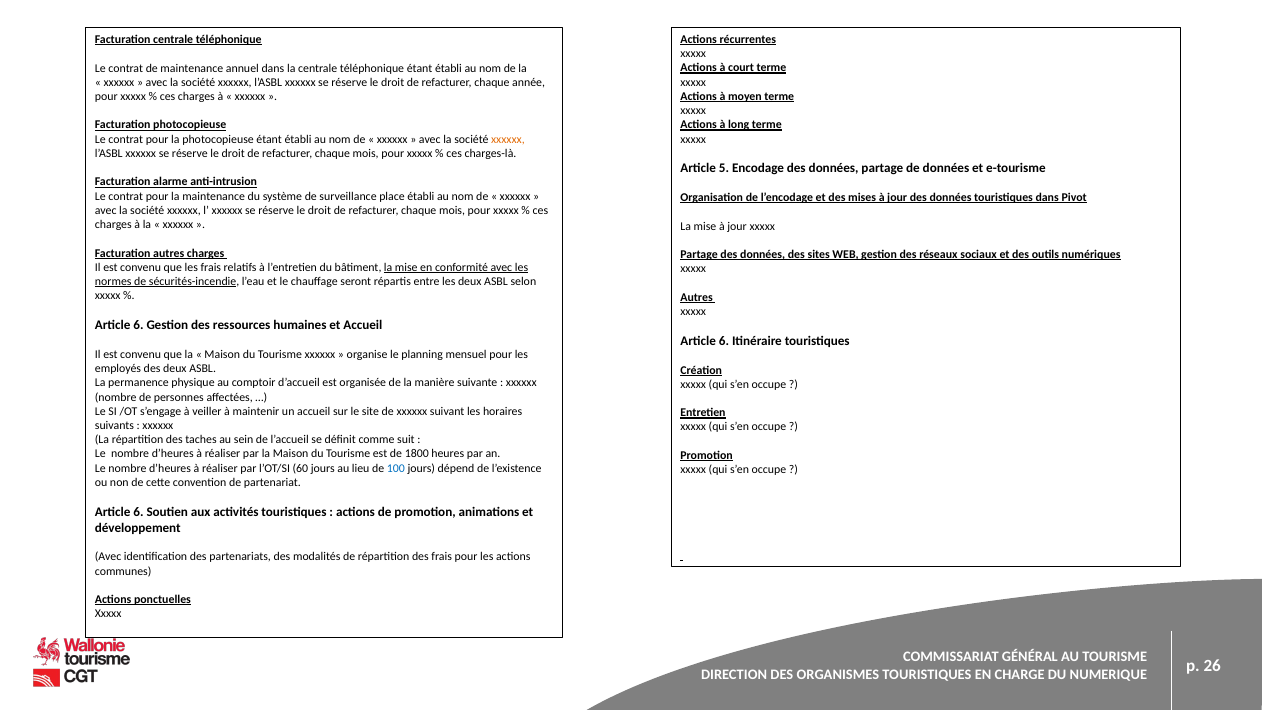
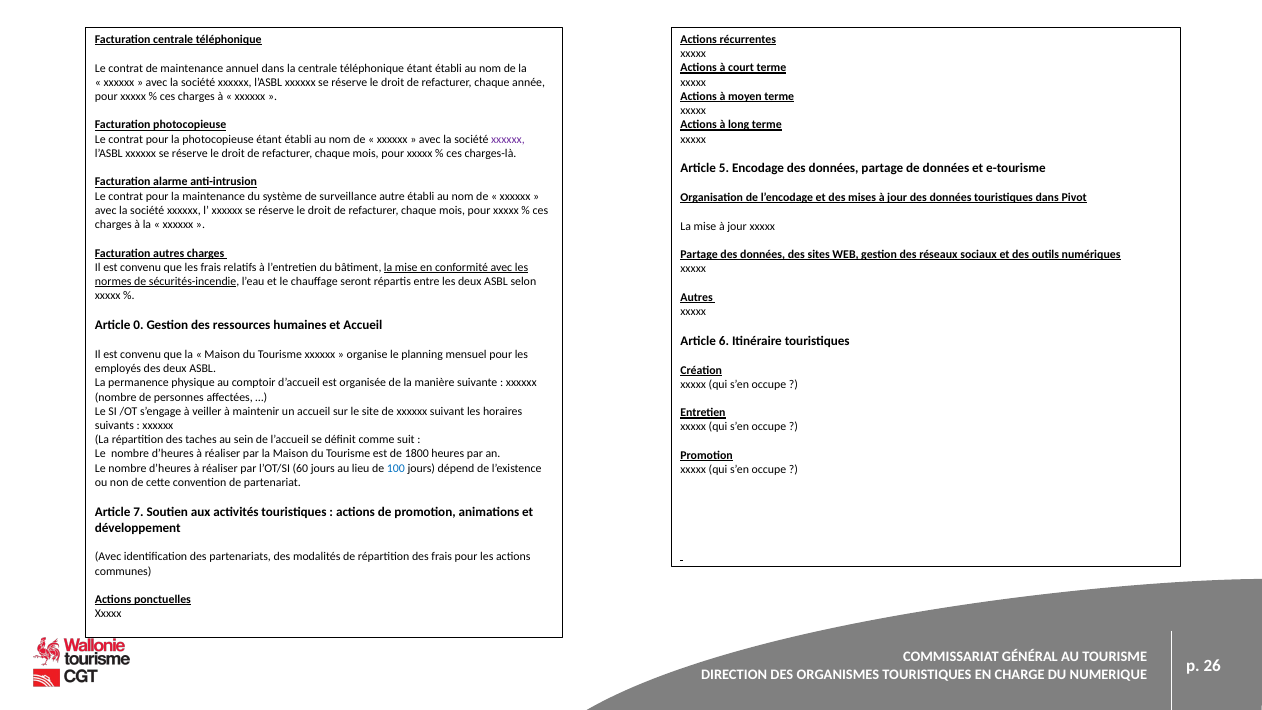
xxxxxx colour: orange -> purple (508, 139)
place: place -> autre (392, 196)
6: 6 -> 0 (139, 325)
6: 6 -> 7 (139, 512)
